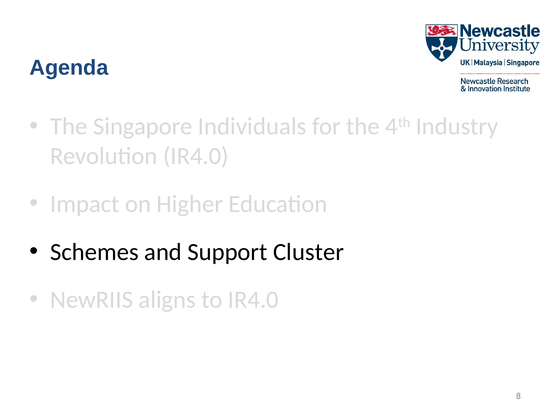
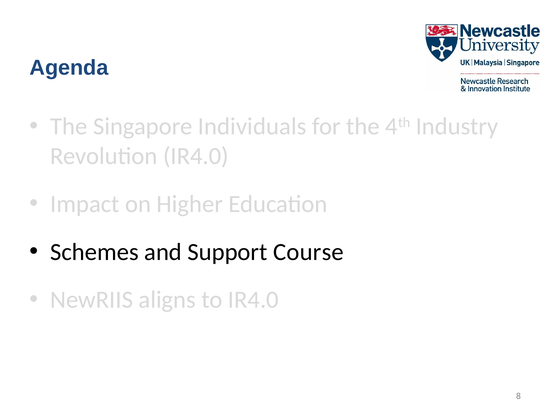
Cluster: Cluster -> Course (309, 252)
